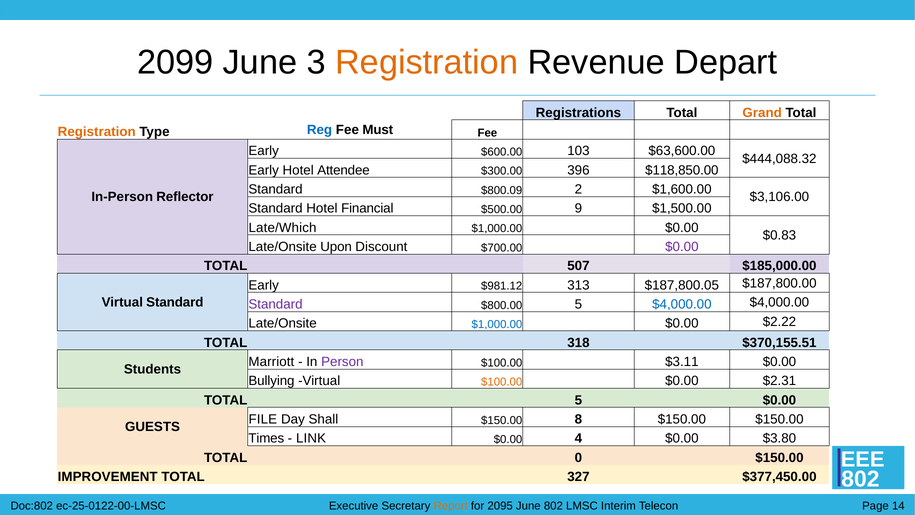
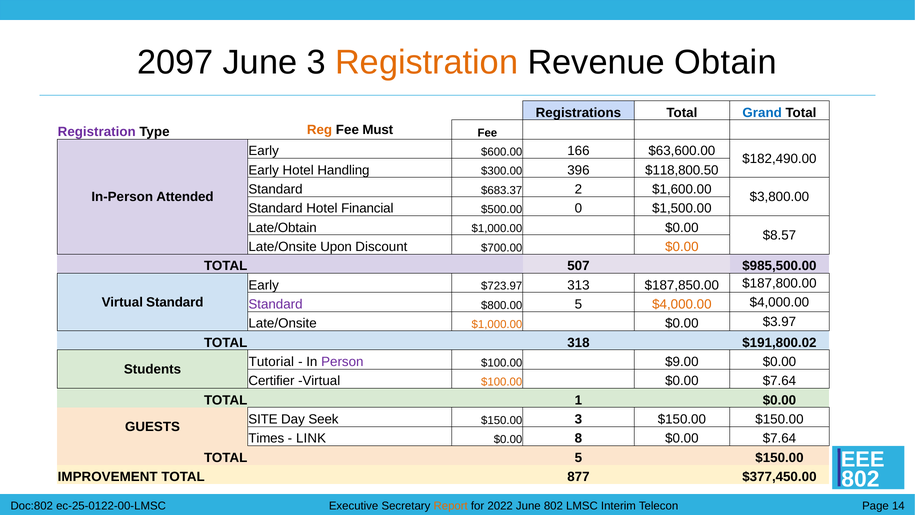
2099: 2099 -> 2097 (175, 62)
Depart: Depart -> Obtain (726, 62)
Grand colour: orange -> blue (762, 113)
Registration colour: orange -> purple (97, 132)
Reg colour: blue -> orange (320, 130)
103: 103 -> 166 (578, 151)
$444,088.32: $444,088.32 -> $182,490.00 (779, 159)
Attendee: Attendee -> Handling (343, 170)
$118,850.00: $118,850.00 -> $118,800.50 (682, 170)
$800.09: $800.09 -> $683.37 (502, 190)
Reflector: Reflector -> Attended (185, 197)
$3,106.00: $3,106.00 -> $3,800.00 (779, 197)
9: 9 -> 0 (578, 208)
Late/Which: Late/Which -> Late/Obtain (283, 227)
$0.83: $0.83 -> $8.57 (779, 235)
$0.00 colour: purple -> orange (682, 247)
$185,000.00: $185,000.00 -> $985,500.00 (779, 266)
$981.12: $981.12 -> $723.97 (502, 286)
$187,800.05: $187,800.05 -> $187,850.00 (682, 285)
$4,000.00 colour: blue -> orange (682, 304)
$1,000.00 colour: blue -> orange (497, 324)
$2.22: $2.22 -> $3.97 (779, 321)
$370,155.51: $370,155.51 -> $191,800.02 (779, 342)
Marriott: Marriott -> Tutorial (271, 362)
$3.11: $3.11 -> $9.00 (682, 362)
Bullying: Bullying -> Certifier (271, 381)
$2.31: $2.31 -> $7.64 (779, 381)
TOTAL 5: 5 -> 1 (578, 400)
FILE: FILE -> SITE (263, 419)
Shall: Shall -> Seek (323, 419)
$150.00 8: 8 -> 3 (578, 419)
4: 4 -> 8 (578, 438)
$3.80: $3.80 -> $7.64 (779, 438)
TOTAL 0: 0 -> 5 (578, 457)
327: 327 -> 877 (578, 477)
2095: 2095 -> 2022 (500, 506)
